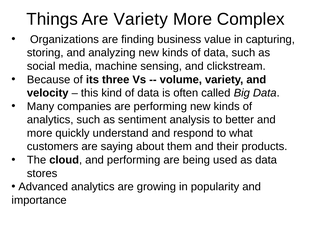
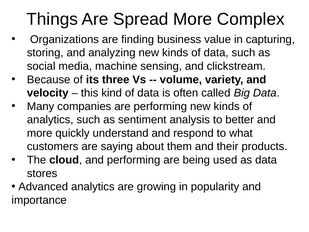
Are Variety: Variety -> Spread (141, 19)
